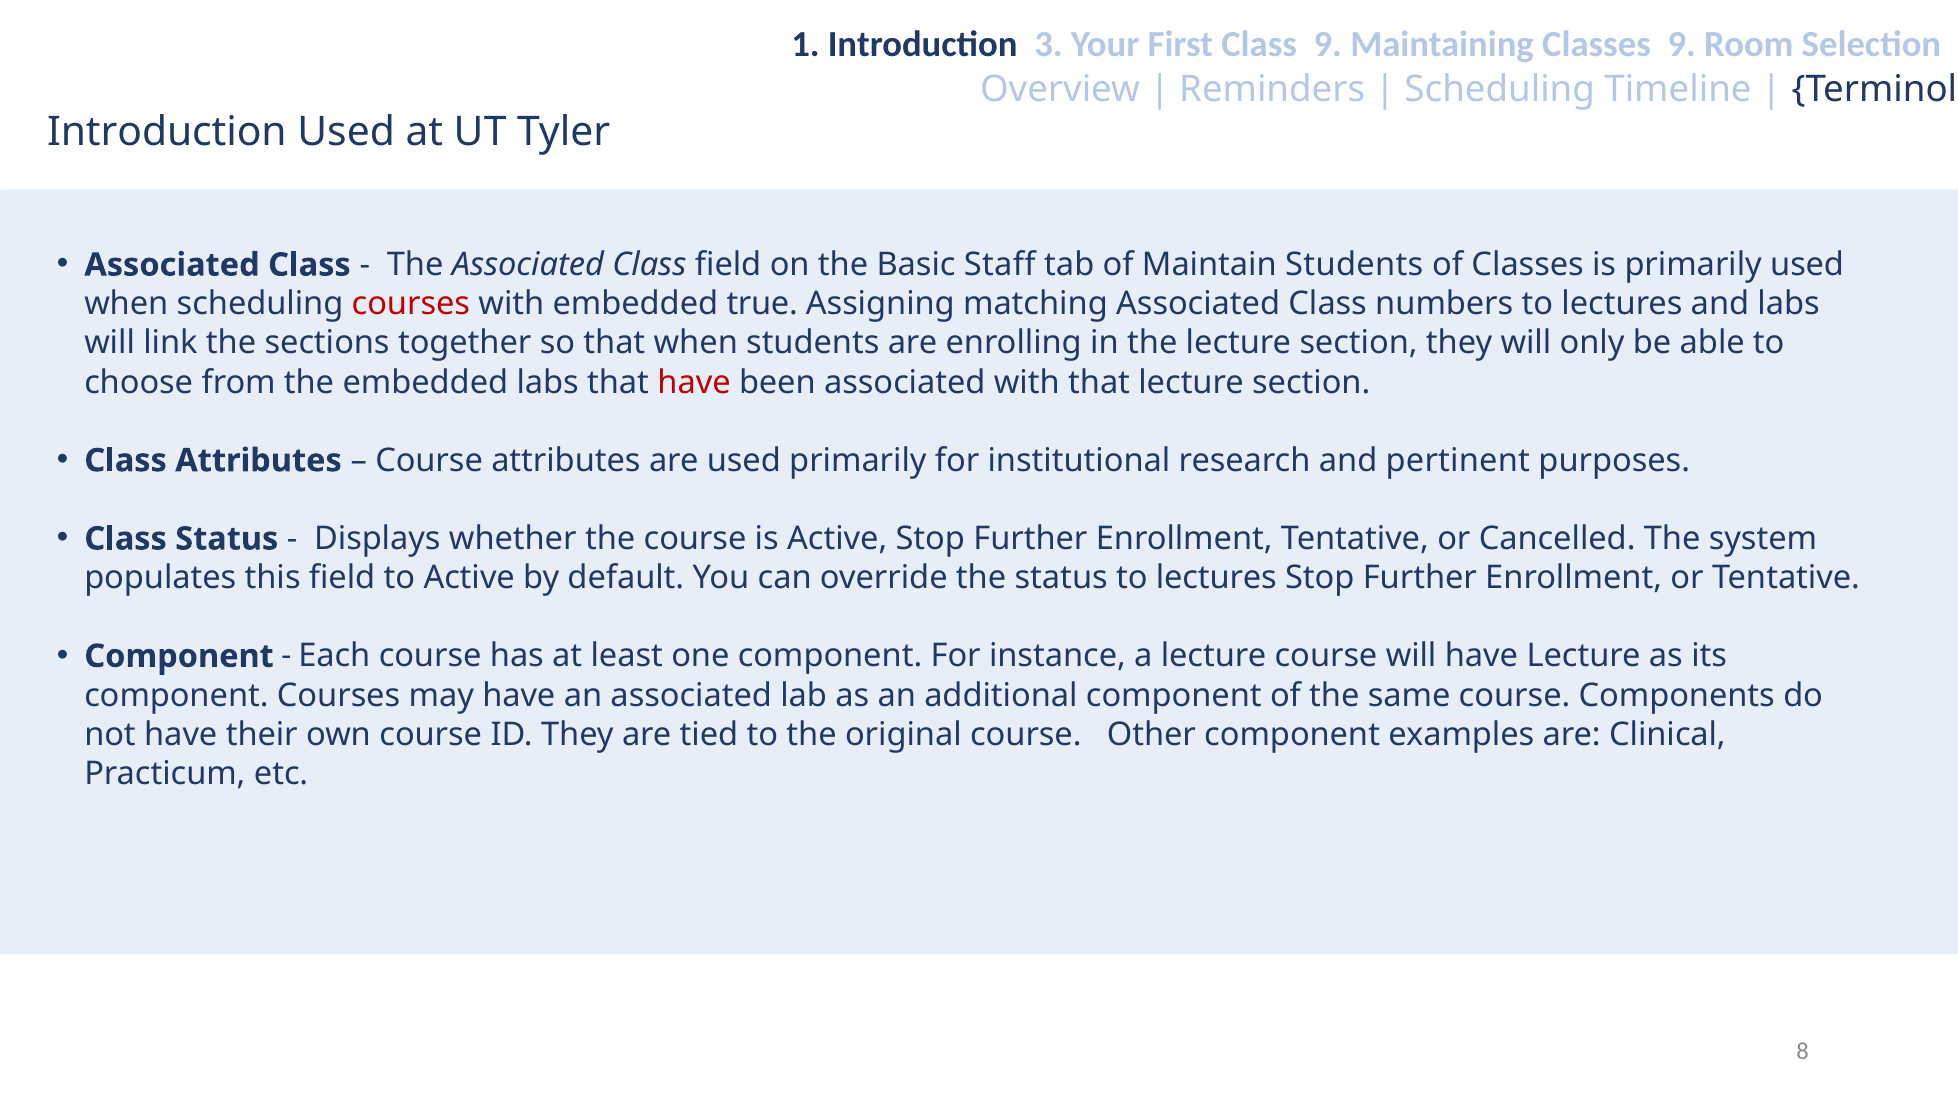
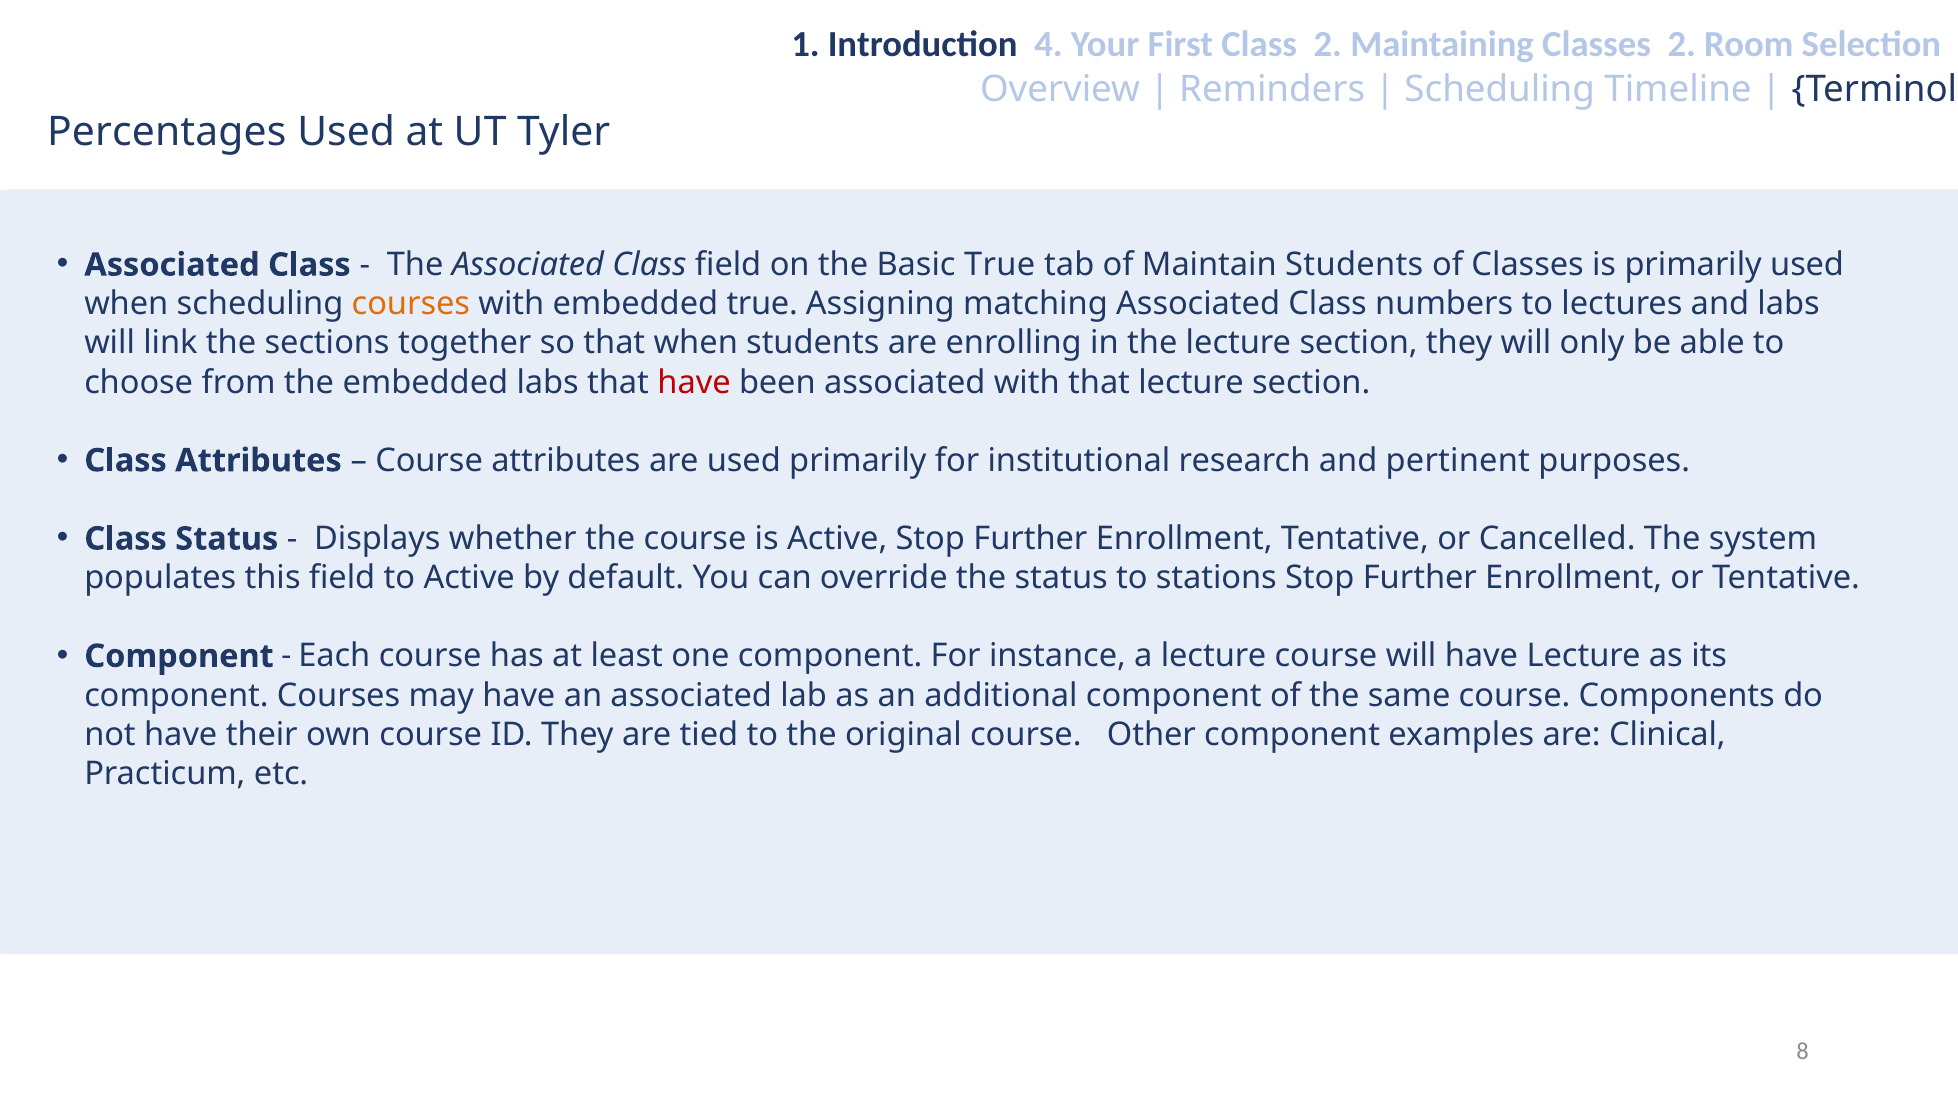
3: 3 -> 4 (1049, 44)
Class 9: 9 -> 2 (1328, 44)
Classes 9: 9 -> 2 (1682, 44)
Introduction: Introduction -> Percentages (167, 132)
Basic Staff: Staff -> True (1000, 265)
courses colour: red -> orange (411, 304)
status to lectures: lectures -> stations (1216, 578)
